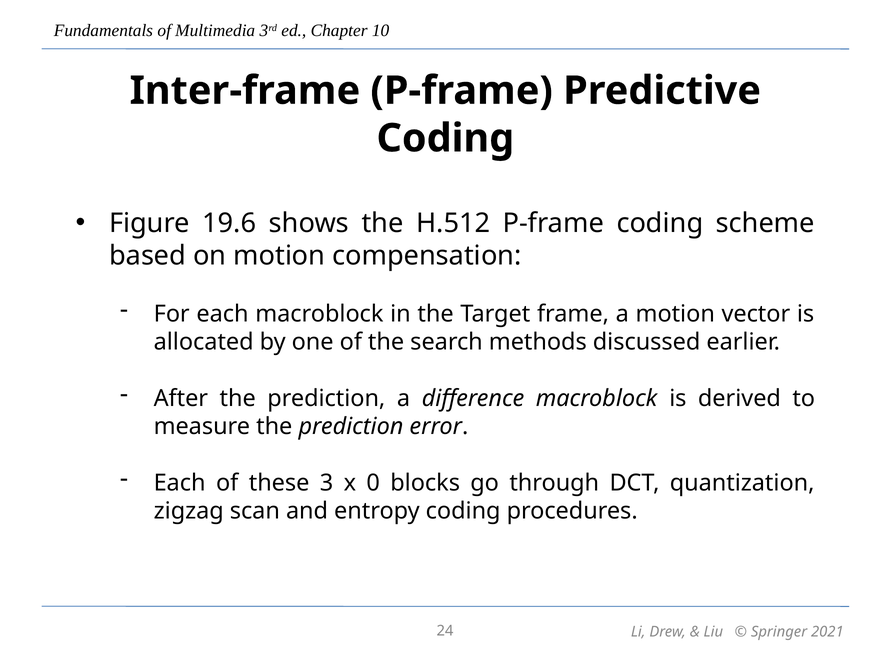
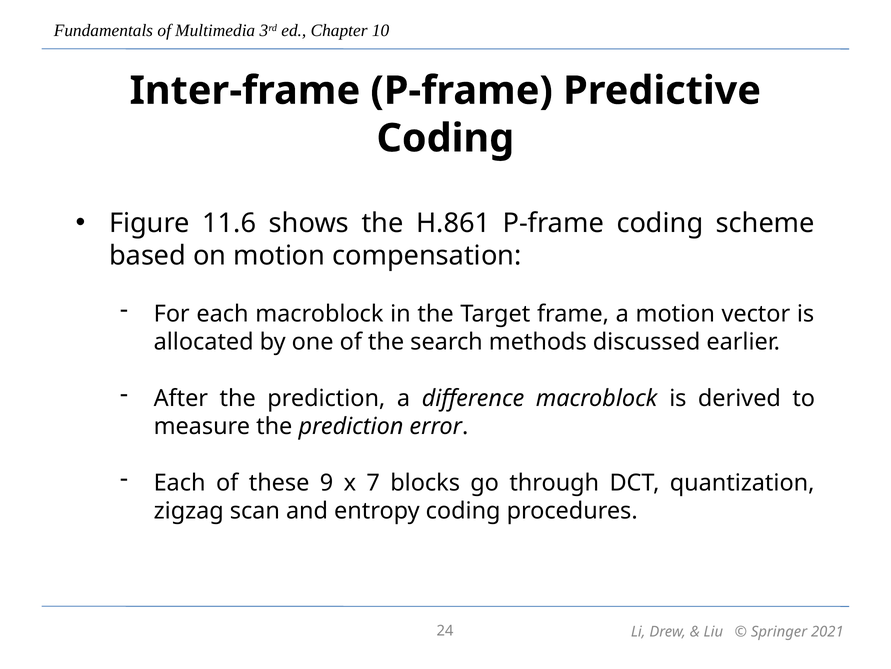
19.6: 19.6 -> 11.6 (229, 223)
H.512: H.512 -> H.861 (453, 223)
3: 3 -> 9 (327, 482)
0: 0 -> 7 (373, 482)
